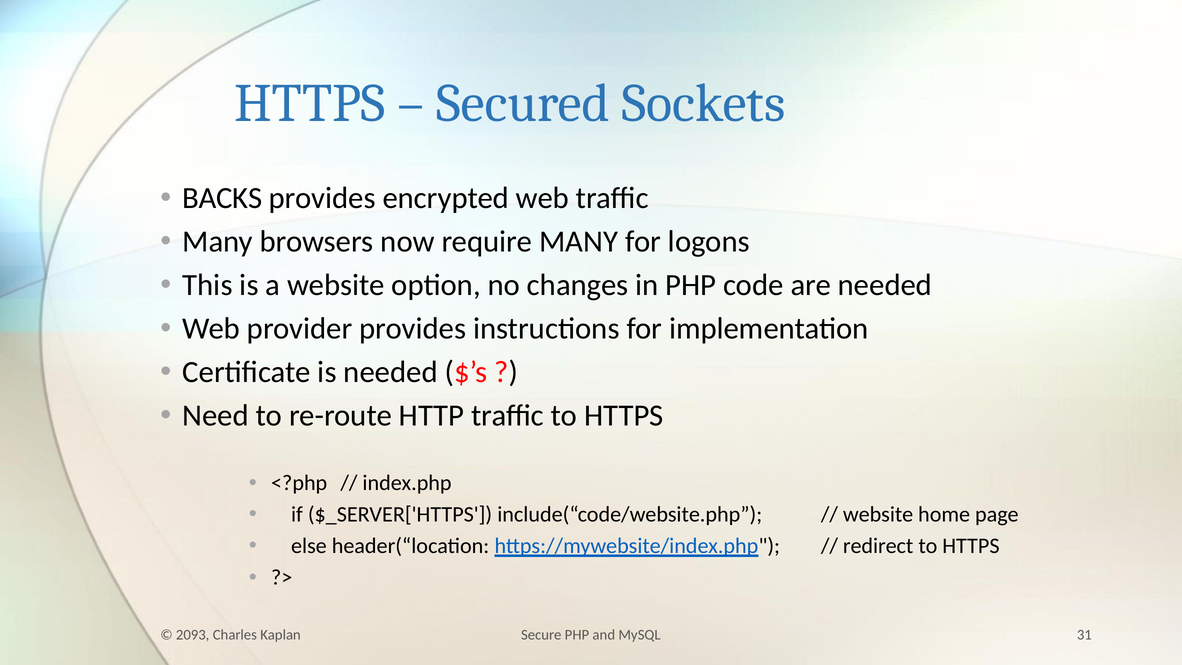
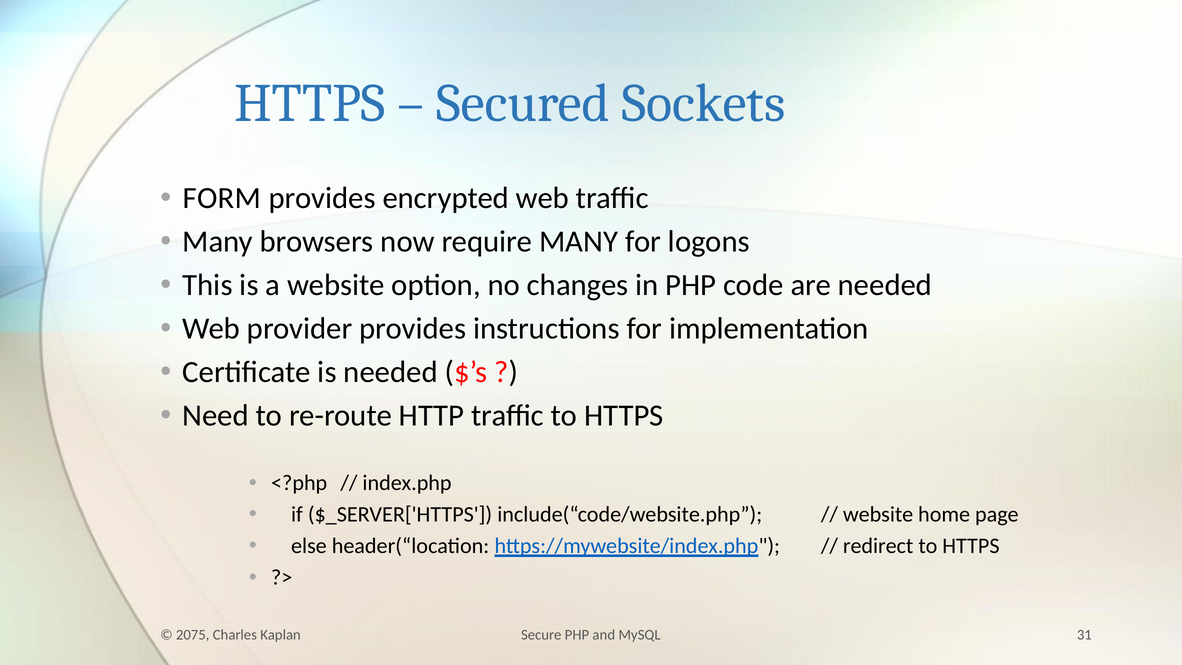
BACKS: BACKS -> FORM (222, 198)
2093: 2093 -> 2075 (193, 635)
